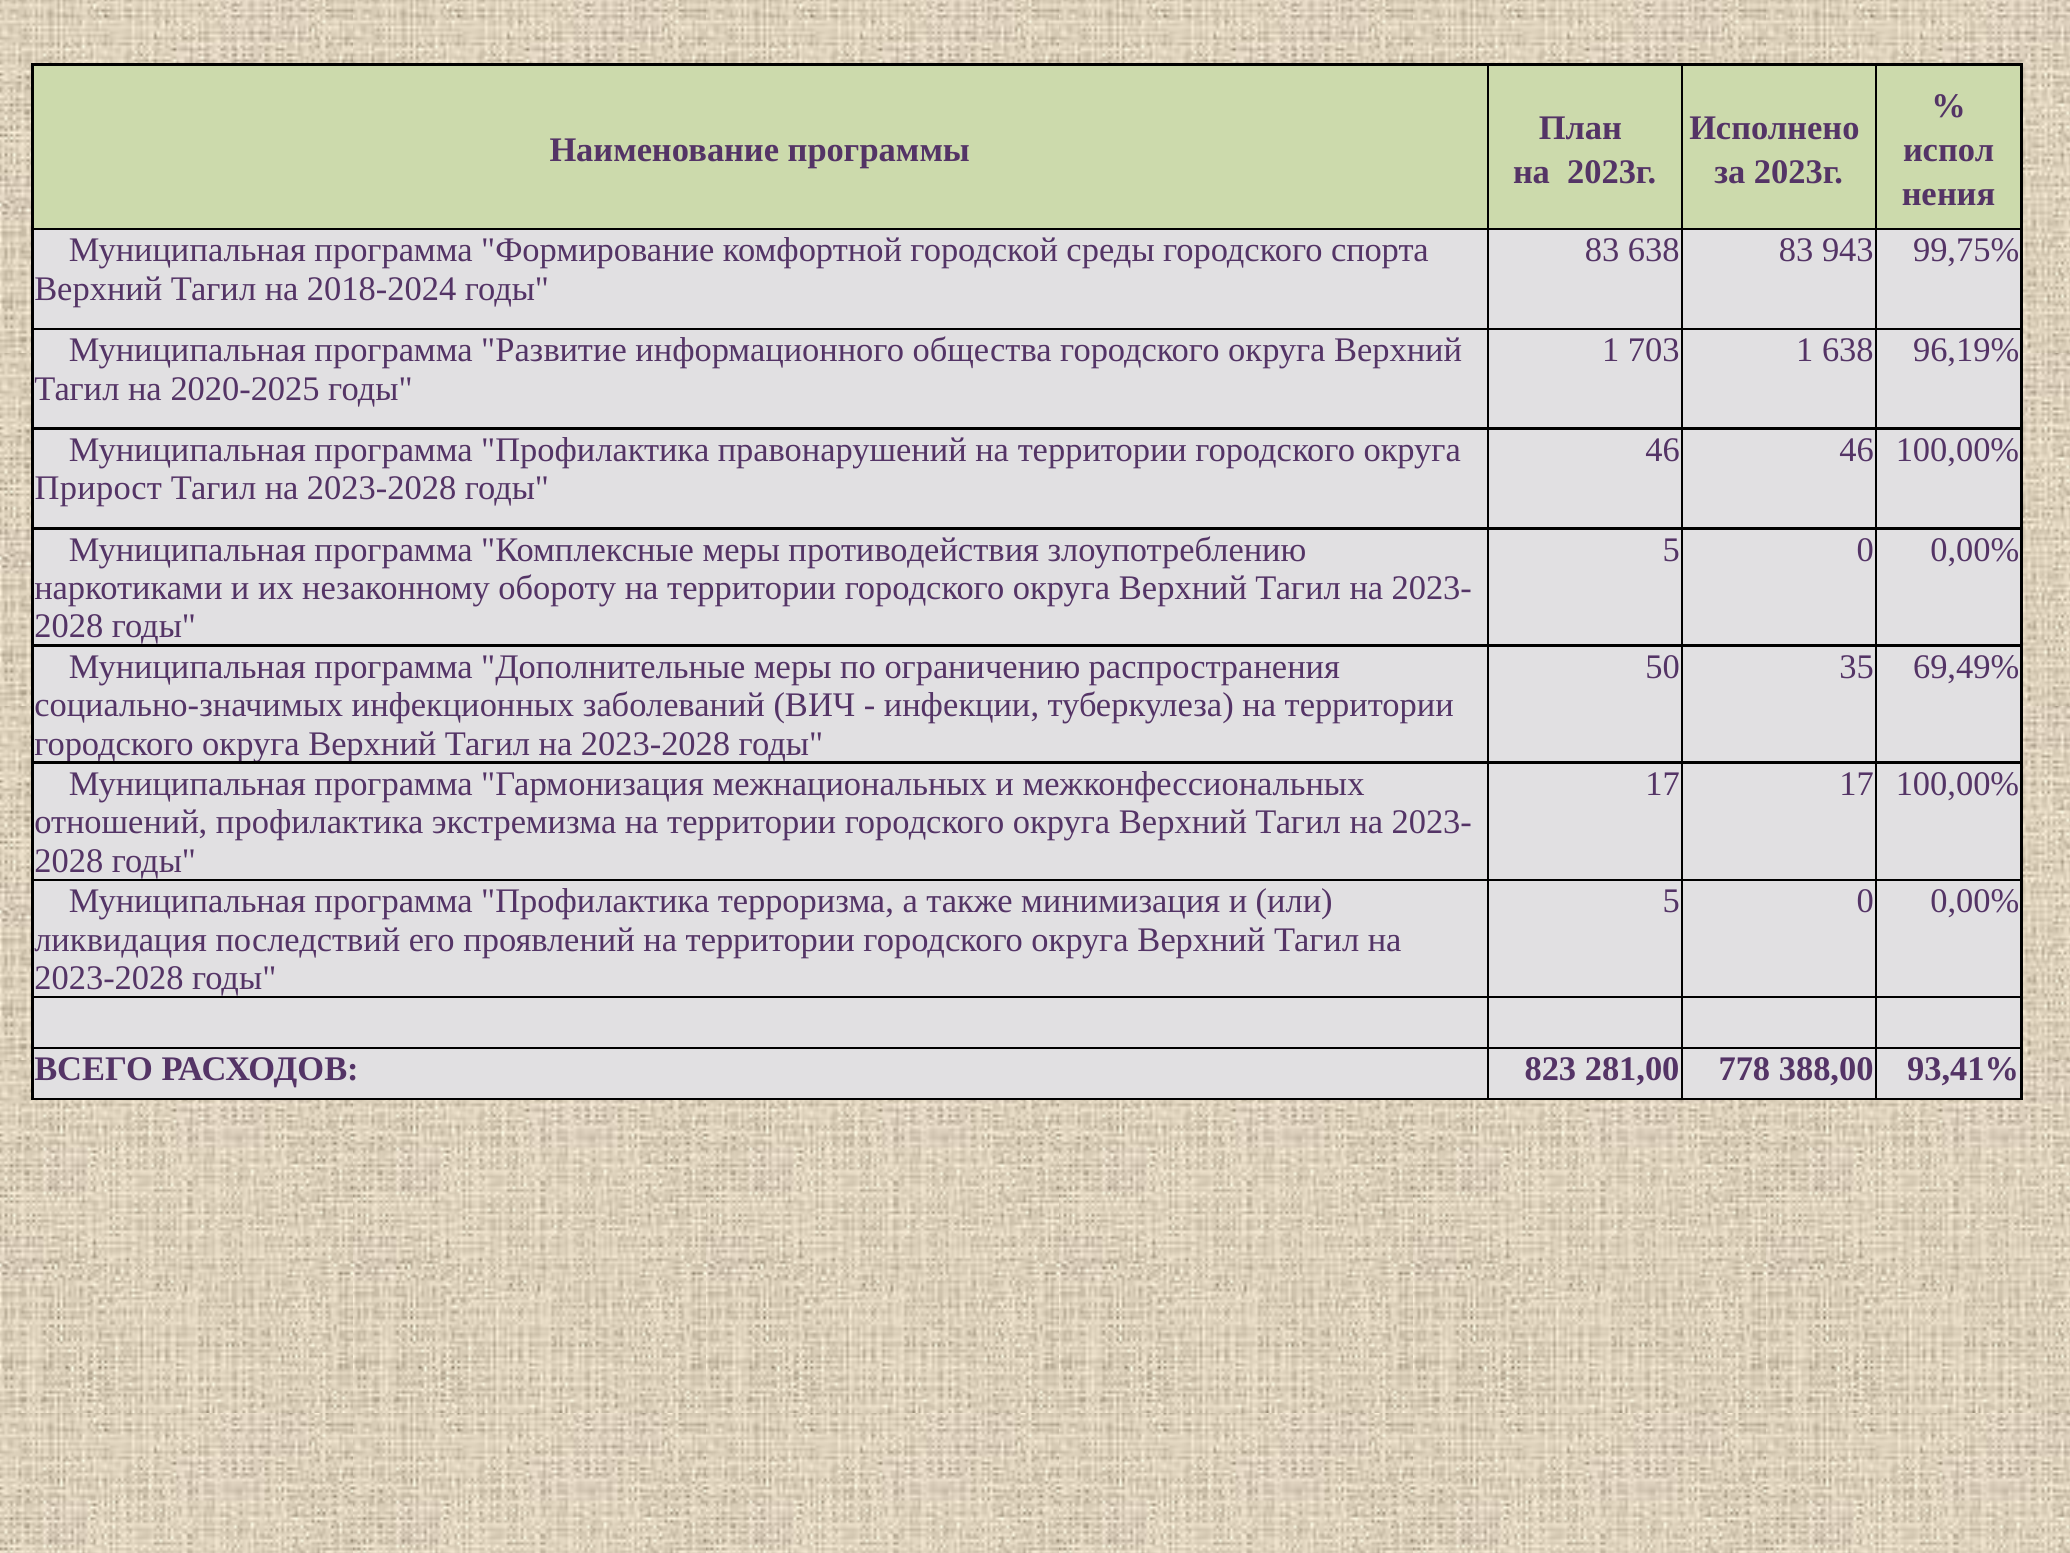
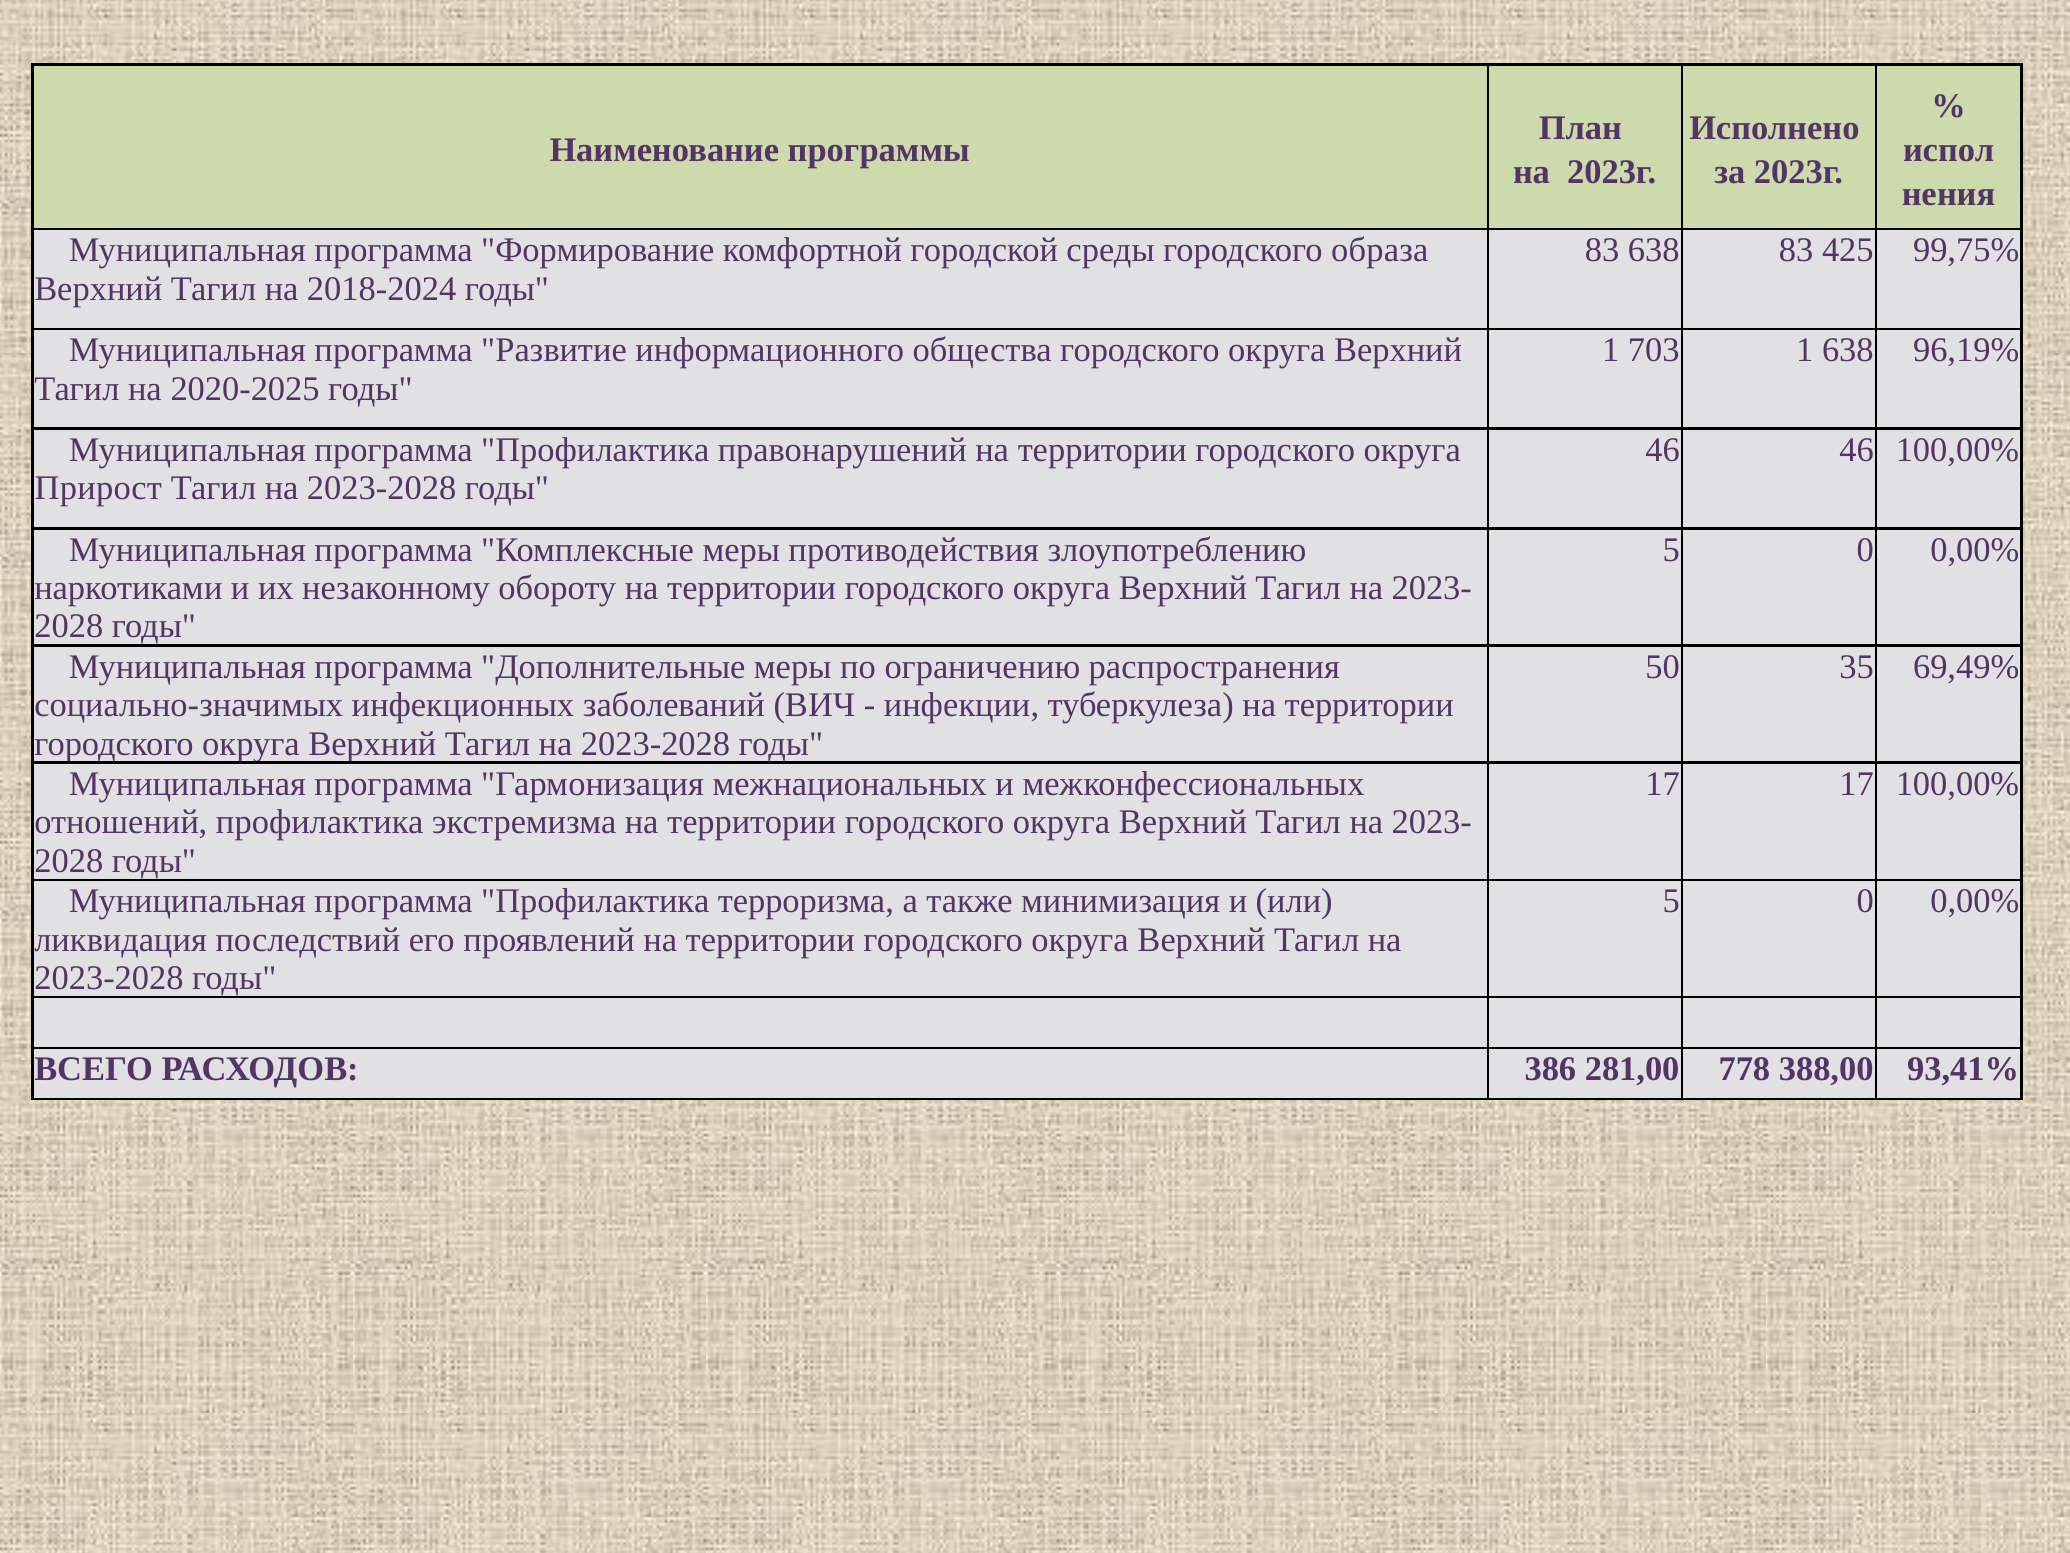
спорта: спорта -> образа (1380, 250)
943: 943 -> 425 (1848, 250)
823: 823 -> 386 (1550, 1069)
